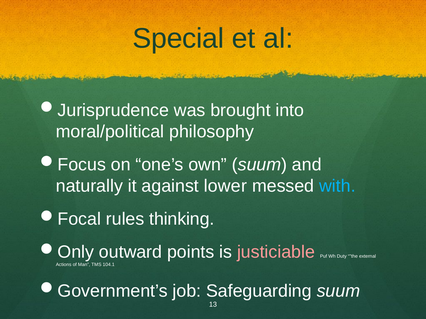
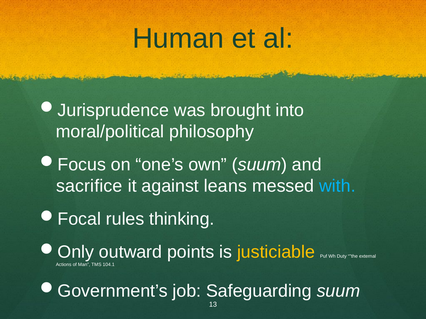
Special: Special -> Human (178, 39)
naturally: naturally -> sacrifice (89, 186)
lower: lower -> leans (225, 186)
justiciable colour: pink -> yellow (276, 253)
